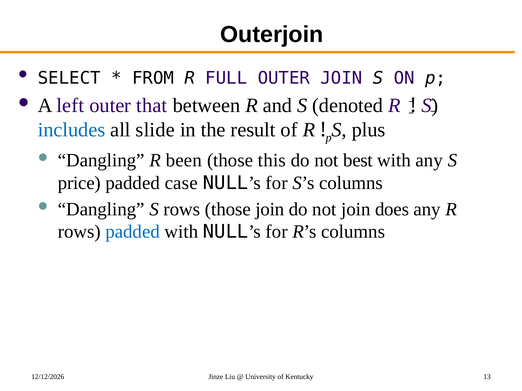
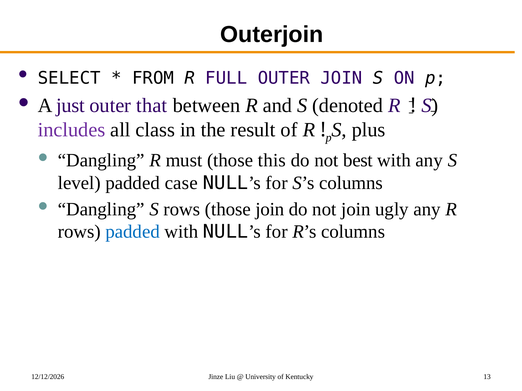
left: left -> just (71, 106)
includes colour: blue -> purple (72, 130)
slide: slide -> class (155, 130)
been: been -> must (184, 160)
price: price -> level (79, 183)
does: does -> ugly (392, 209)
